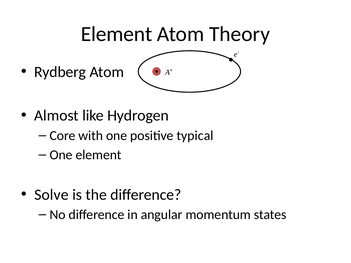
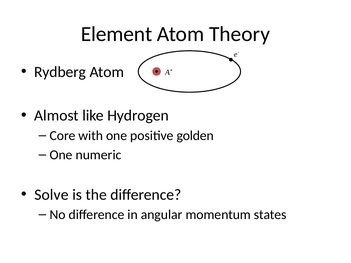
typical: typical -> golden (195, 136)
One element: element -> numeric (99, 155)
